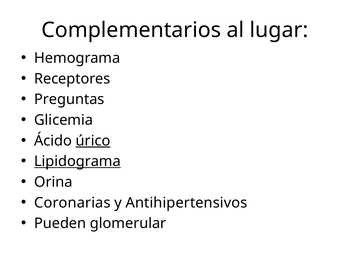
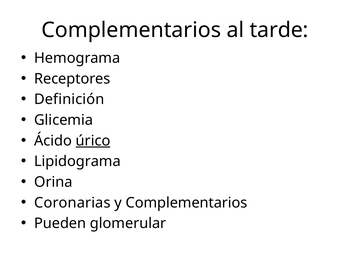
lugar: lugar -> tarde (279, 30)
Preguntas: Preguntas -> Definición (69, 99)
Lipidograma underline: present -> none (77, 161)
y Antihipertensivos: Antihipertensivos -> Complementarios (187, 202)
